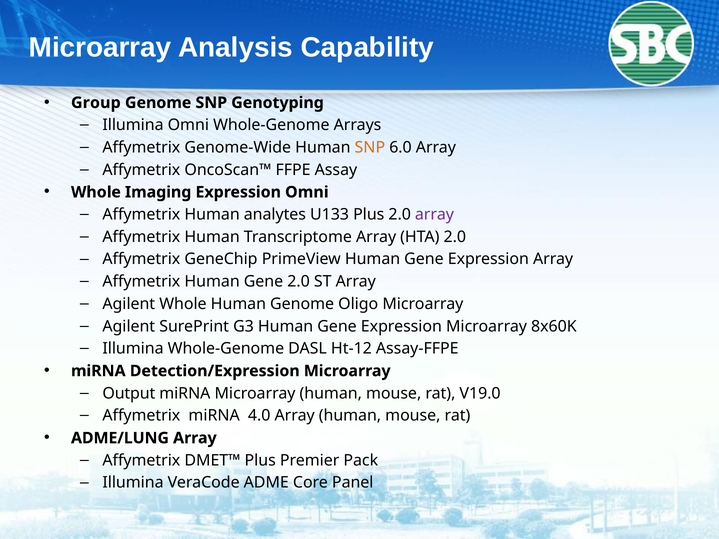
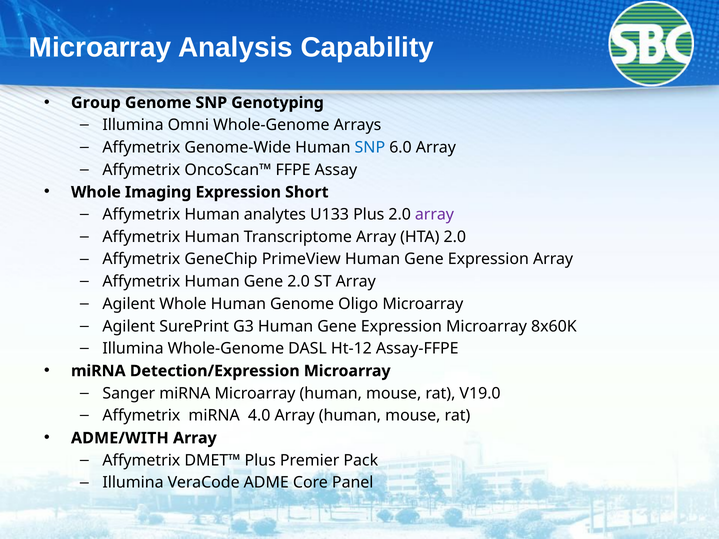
SNP colour: orange -> blue (370, 148)
Expression Omni: Omni -> Short (307, 192)
Output: Output -> Sanger (129, 393)
ADME/LUNG: ADME/LUNG -> ADME/WITH (120, 438)
